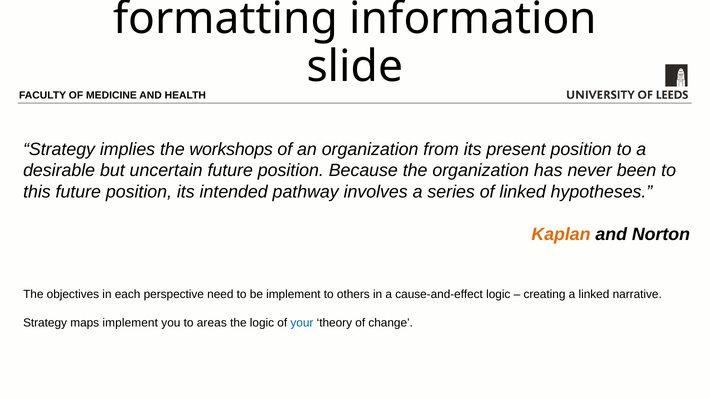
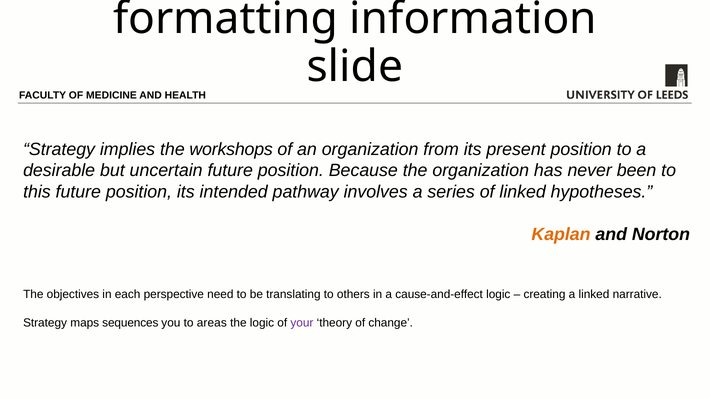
be implement: implement -> translating (293, 295)
maps implement: implement -> sequences (130, 323)
your colour: blue -> purple (302, 323)
